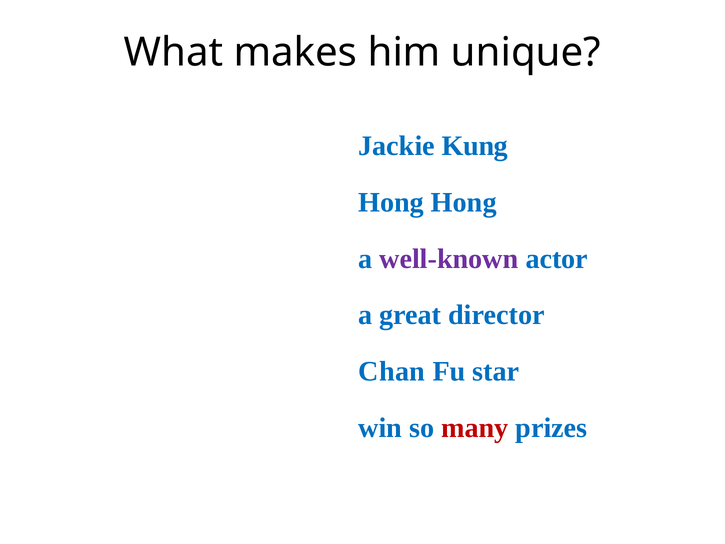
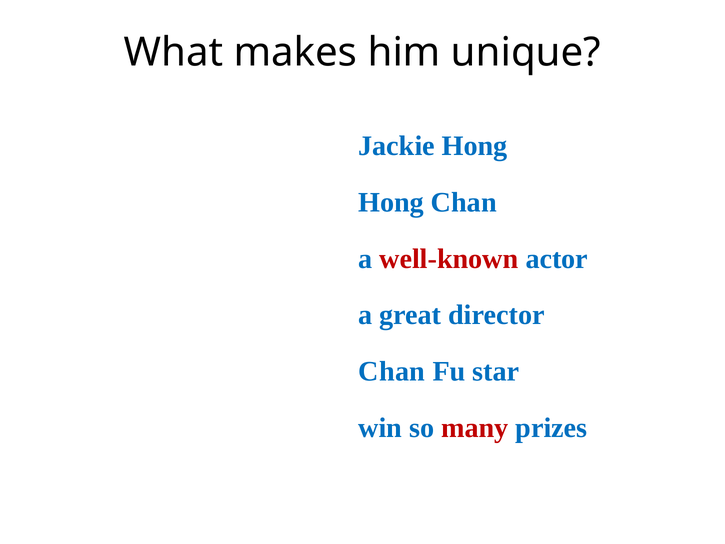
Jackie Kung: Kung -> Hong (475, 146)
Hong Hong: Hong -> Chan (464, 202)
well-known colour: purple -> red (449, 259)
